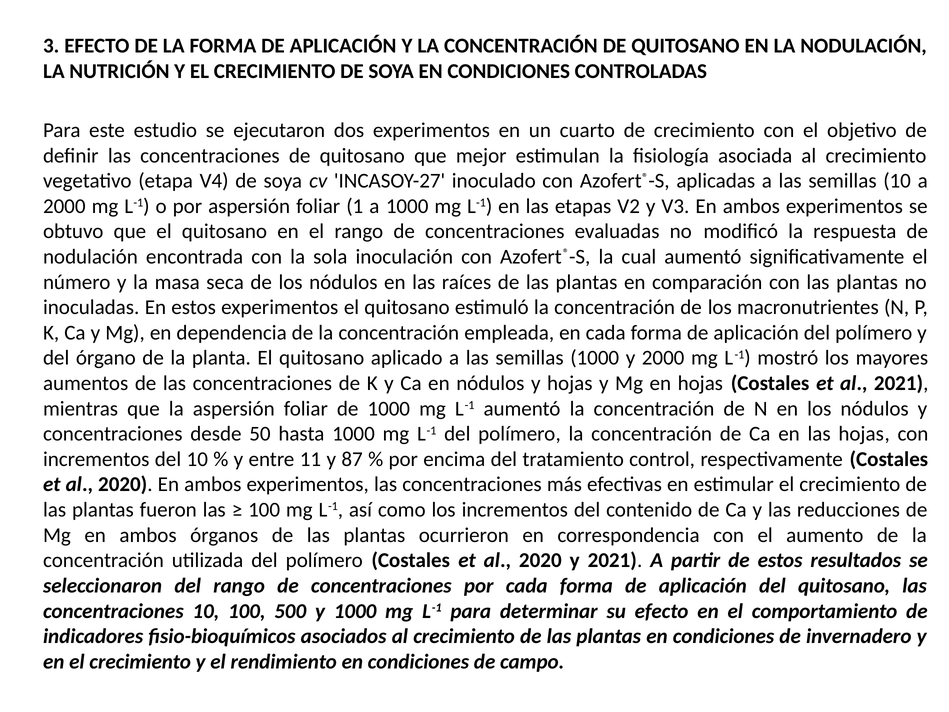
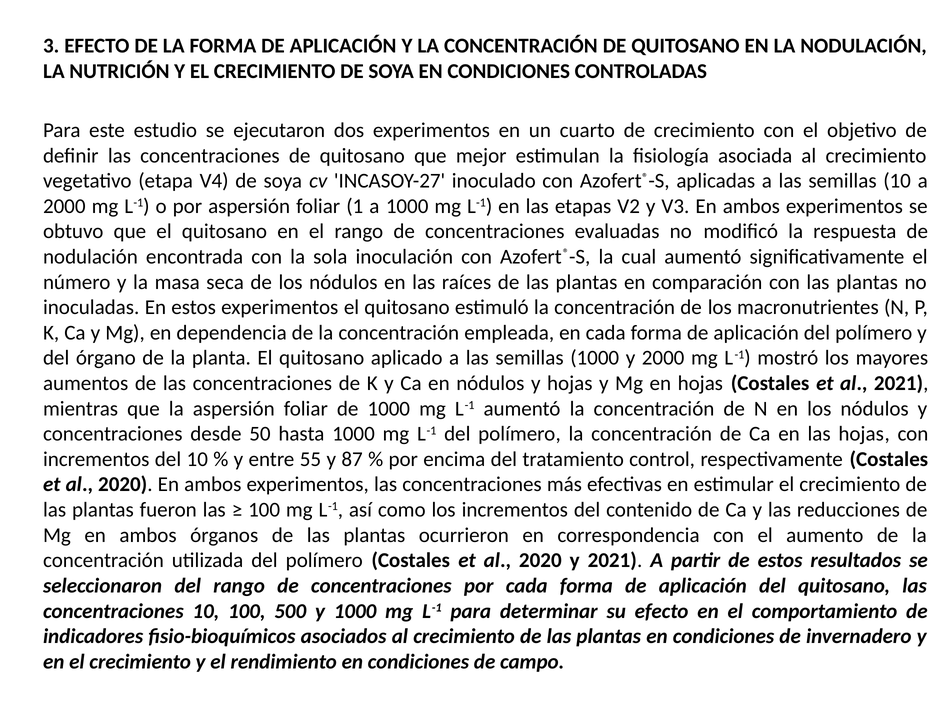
11: 11 -> 55 (310, 459)
